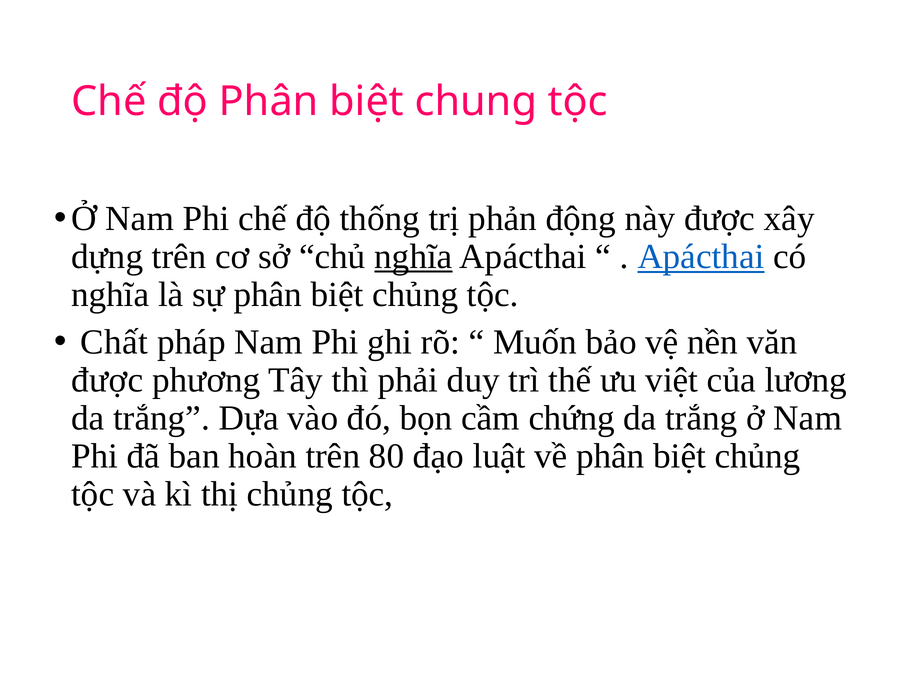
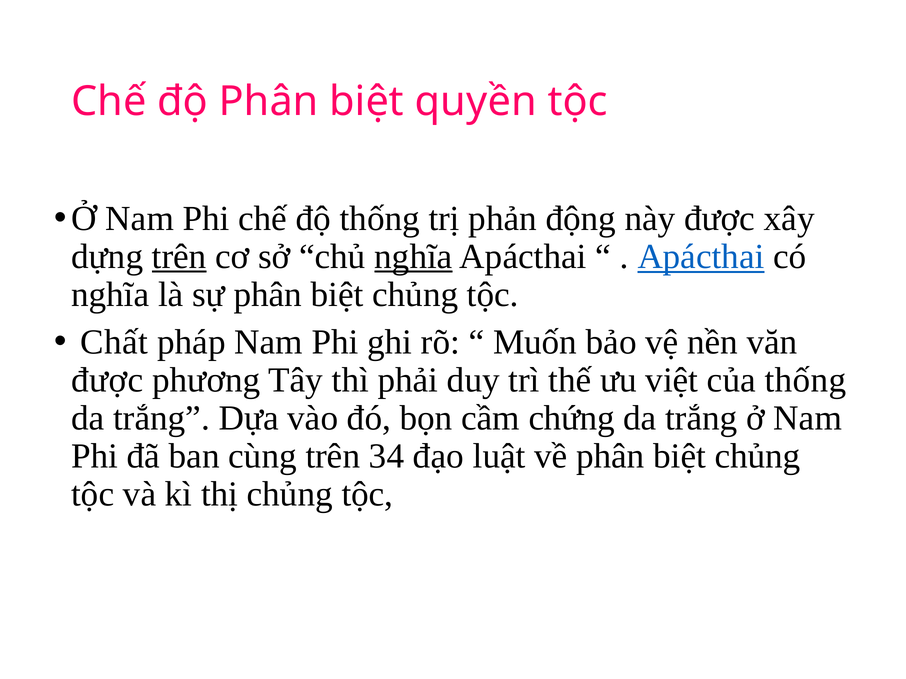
chung: chung -> quyền (476, 102)
trên underline: none -> present (179, 257)
của lương: lương -> thống (806, 380)
hoàn: hoàn -> cùng (263, 456)
80: 80 -> 34 (387, 456)
